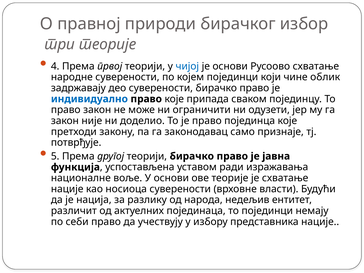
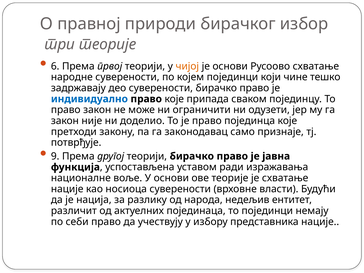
4: 4 -> 6 (55, 66)
чијој colour: blue -> orange (187, 66)
облик: облик -> тешко (325, 77)
5: 5 -> 9 (55, 156)
